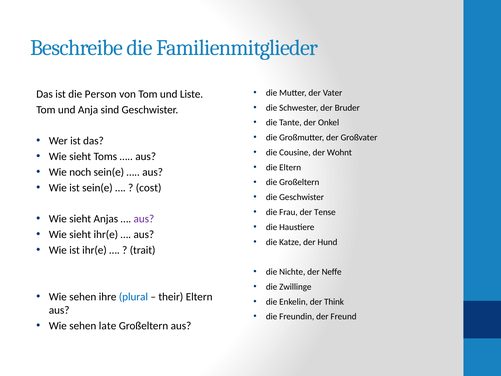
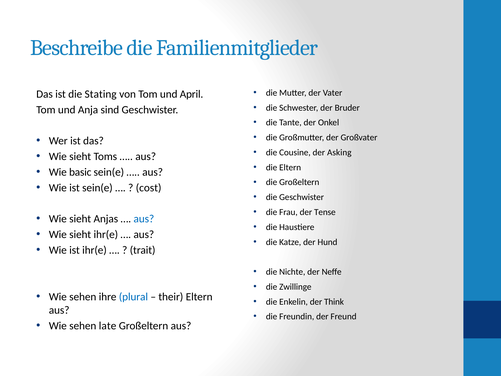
Person: Person -> Stating (101, 94)
Liste: Liste -> April (192, 94)
Wohnt: Wohnt -> Asking (339, 152)
noch: noch -> basic (80, 172)
aus colour: purple -> blue (144, 219)
